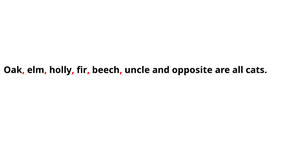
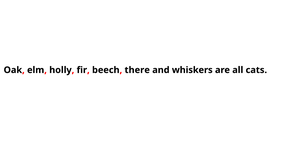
uncle: uncle -> there (137, 70)
opposite: opposite -> whiskers (192, 70)
